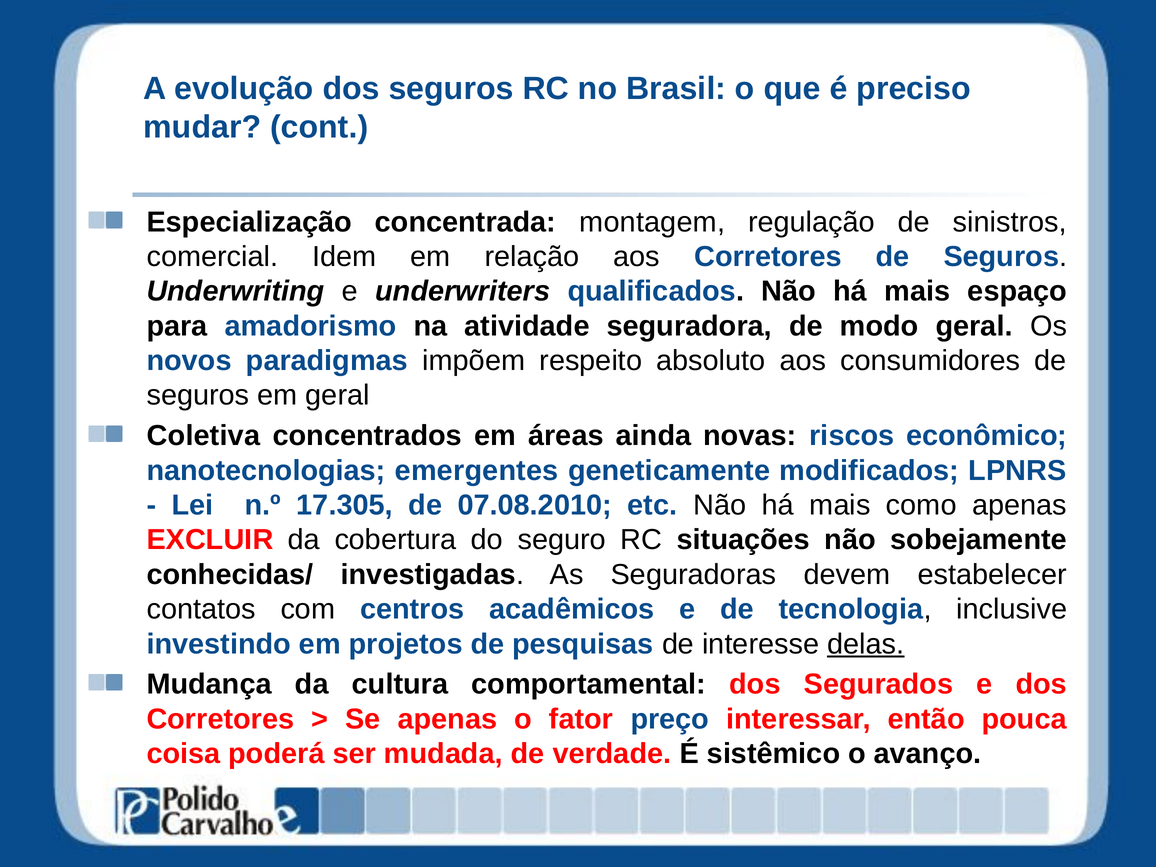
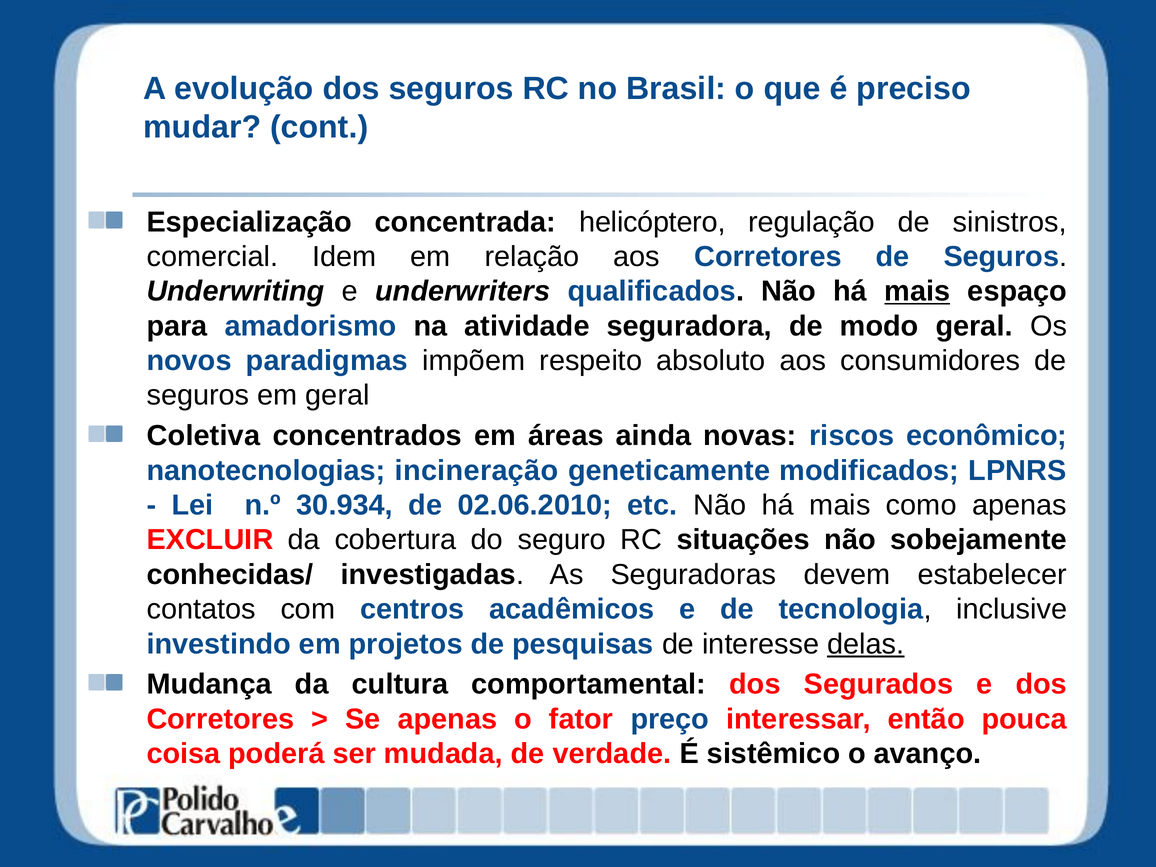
montagem: montagem -> helicóptero (652, 222)
mais underline: none -> present (917, 291)
emergentes: emergentes -> incineração (477, 471)
17.305: 17.305 -> 30.934 (345, 505)
07.08.2010: 07.08.2010 -> 02.06.2010 (535, 505)
